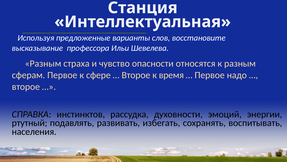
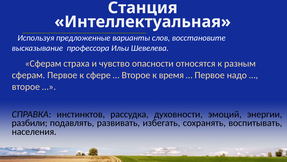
Разным: Разным -> Сферам (43, 63)
ртутный: ртутный -> разбили (30, 123)
